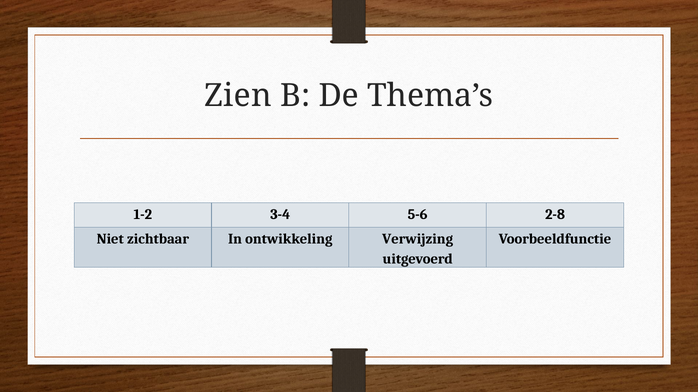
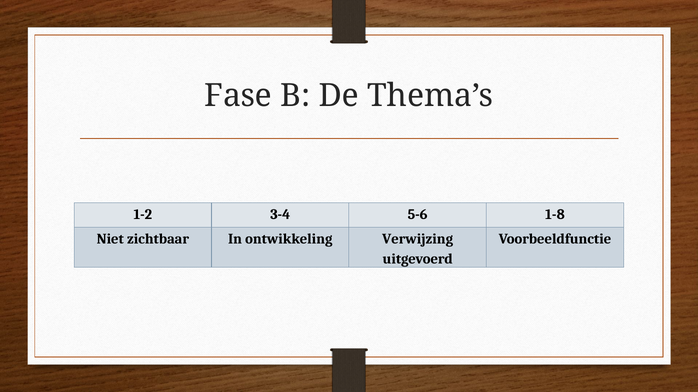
Zien: Zien -> Fase (238, 96)
2-8: 2-8 -> 1-8 (555, 215)
